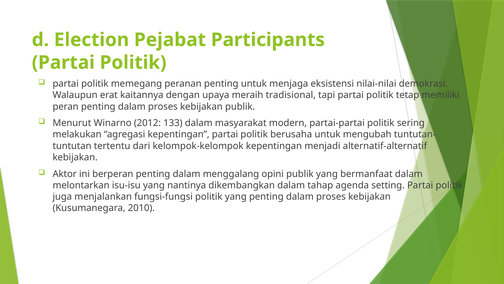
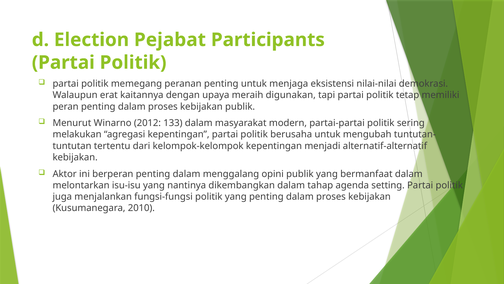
tradisional: tradisional -> digunakan (291, 95)
